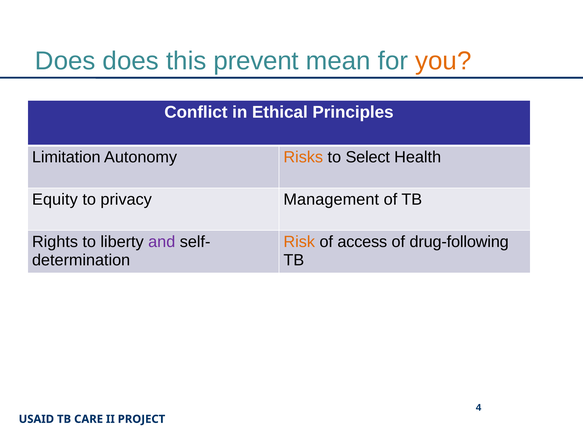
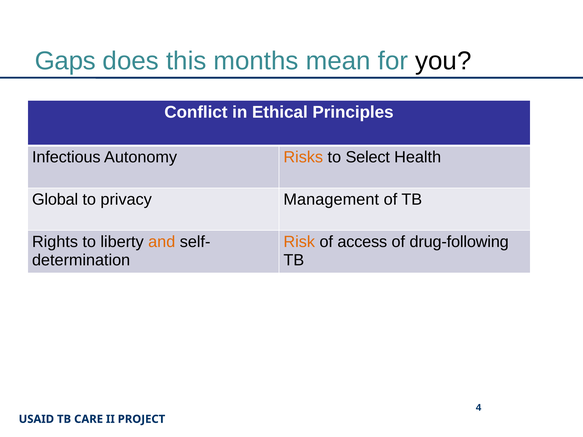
Does: Does -> Gaps (65, 61)
prevent: prevent -> months (256, 61)
you colour: orange -> black (443, 61)
Limitation: Limitation -> Infectious (66, 157)
Equity: Equity -> Global (55, 200)
and colour: purple -> orange (162, 242)
